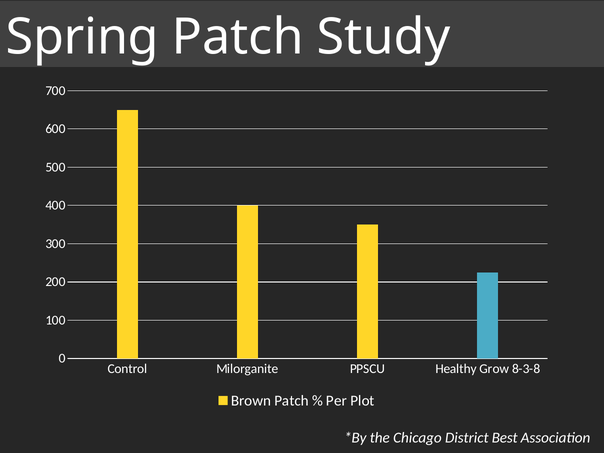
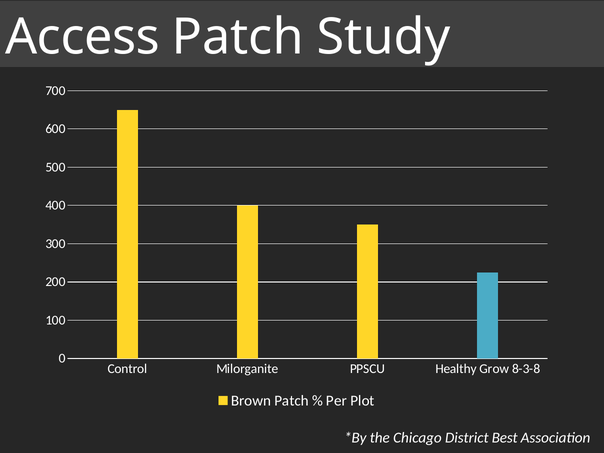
Spring: Spring -> Access (82, 37)
